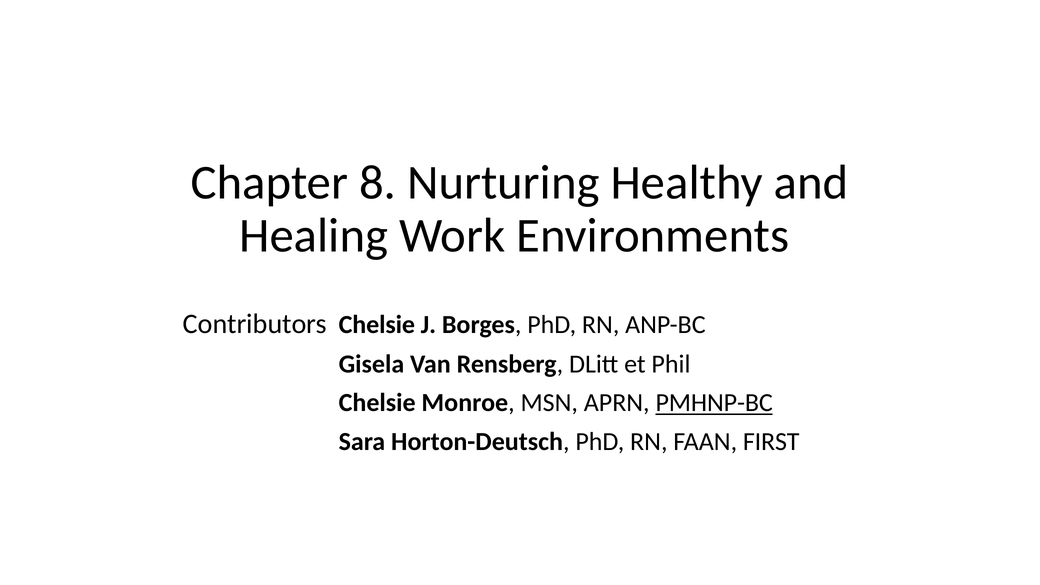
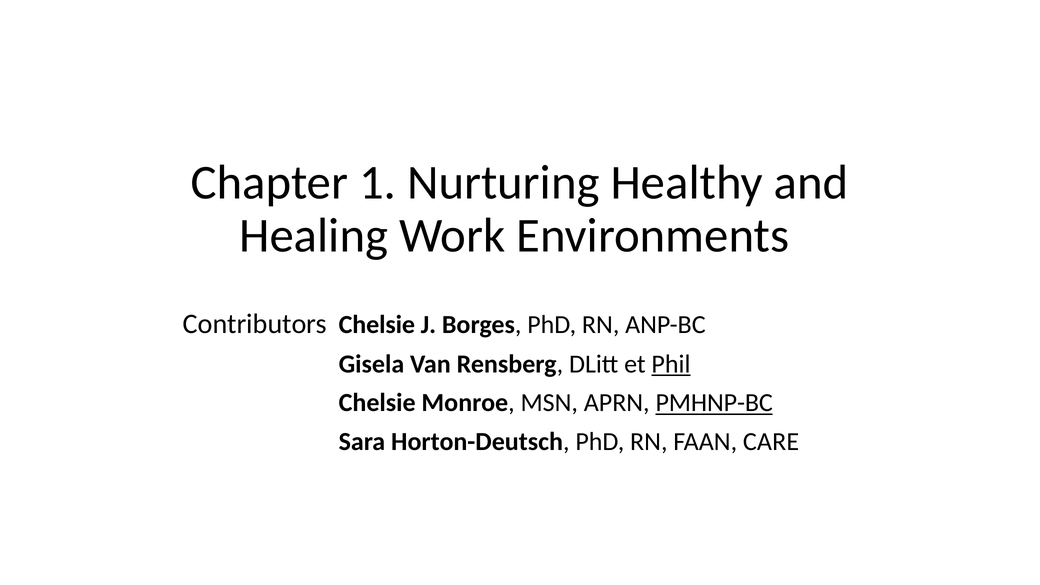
8: 8 -> 1 (378, 183)
Phil underline: none -> present (671, 364)
FIRST: FIRST -> CARE (771, 442)
